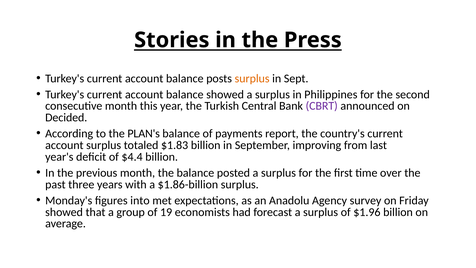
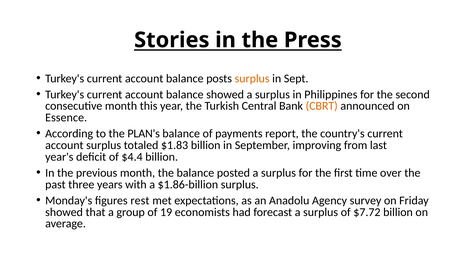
CBRT colour: purple -> orange (322, 106)
Decided: Decided -> Essence (66, 118)
into: into -> rest (140, 200)
$1.96: $1.96 -> $7.72 (367, 212)
